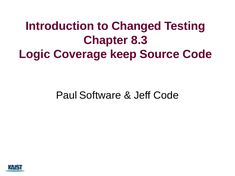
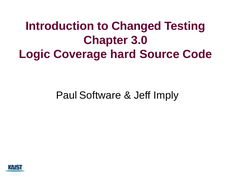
8.3: 8.3 -> 3.0 (139, 40)
keep: keep -> hard (123, 54)
Jeff Code: Code -> Imply (166, 95)
